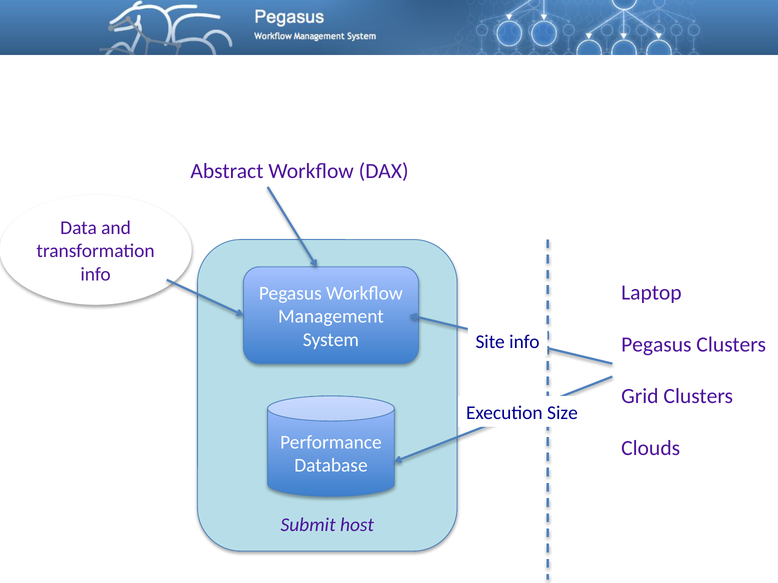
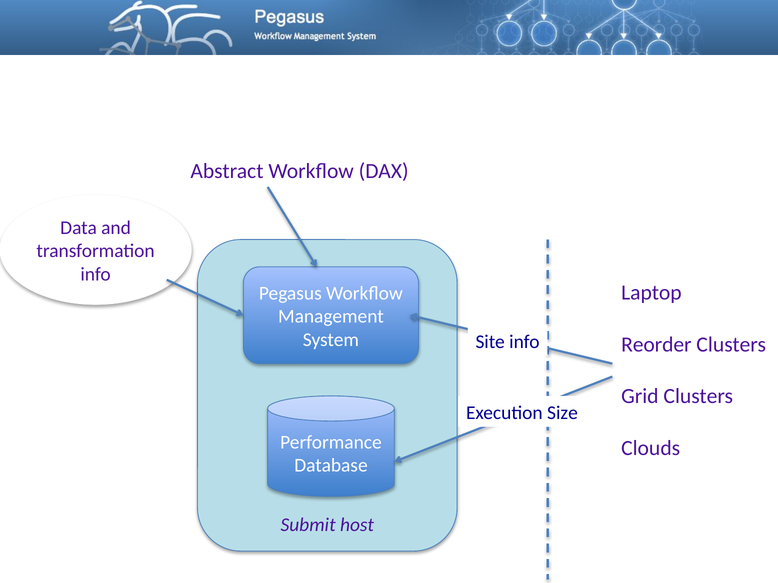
Pegasus: Pegasus -> Reorder (656, 345)
